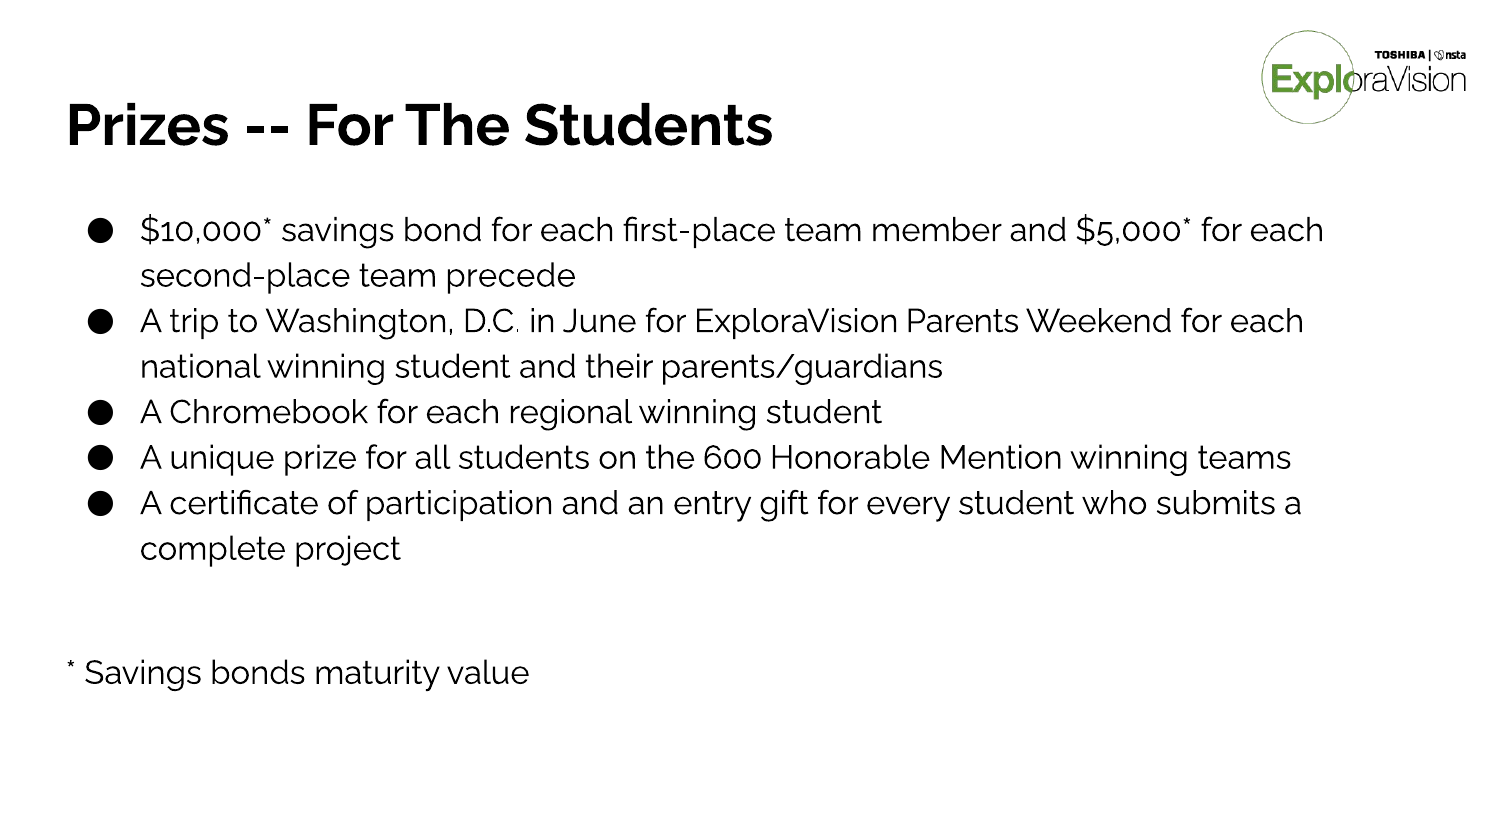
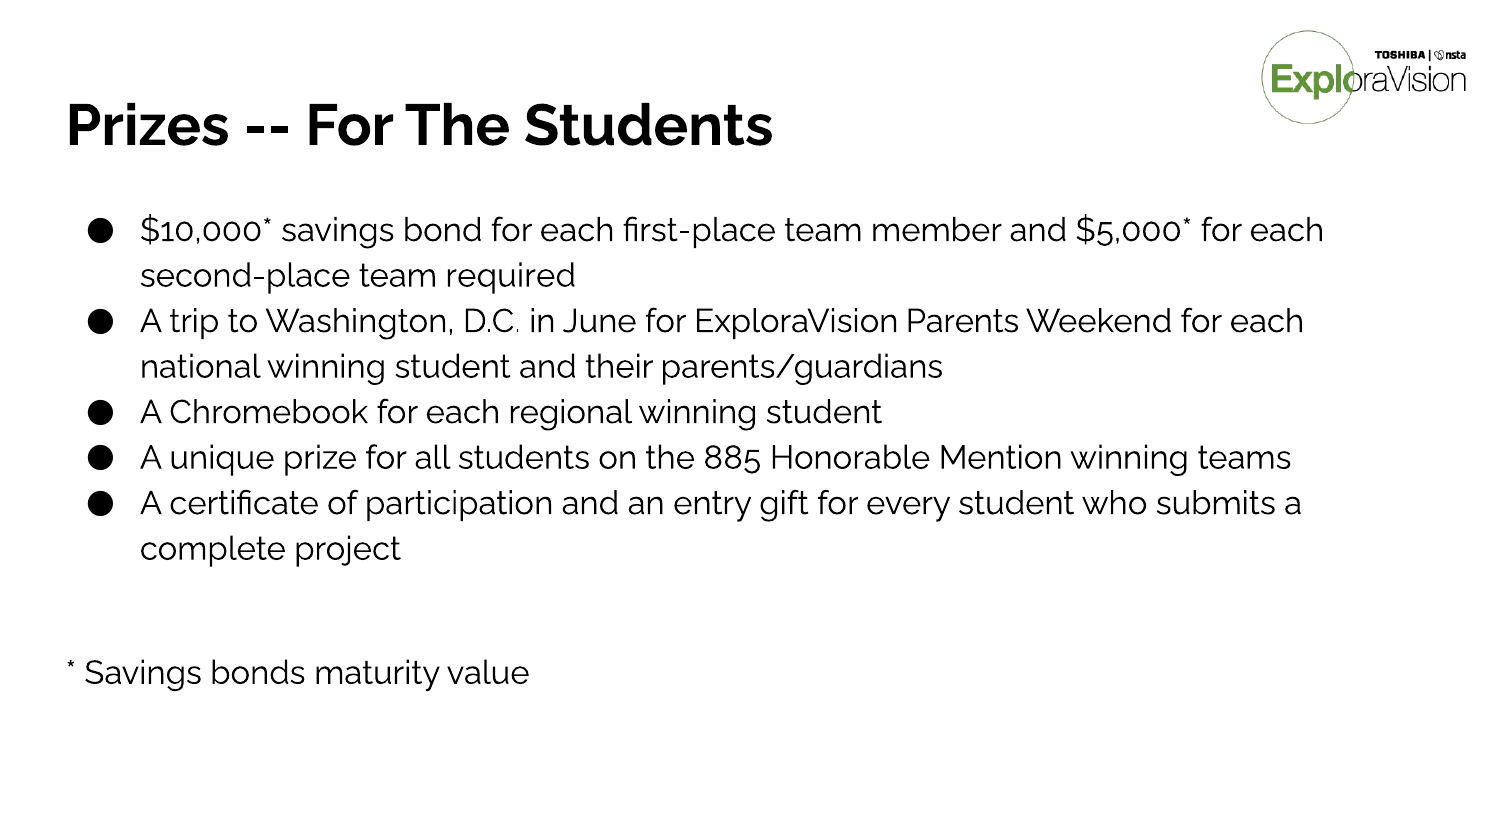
precede: precede -> required (511, 276)
600: 600 -> 885 (732, 458)
